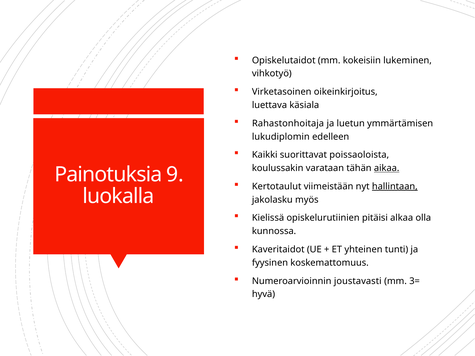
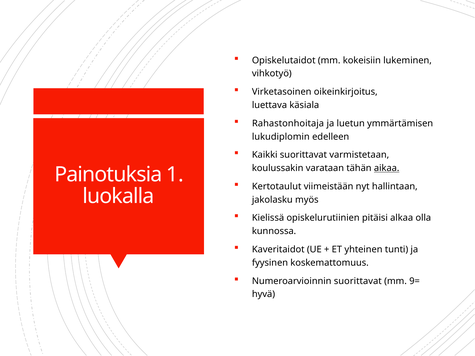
poissaoloista: poissaoloista -> varmistetaan (359, 155)
9: 9 -> 1 (175, 175)
hallintaan underline: present -> none (395, 187)
Numeroarvioinnin joustavasti: joustavasti -> suorittavat (358, 281)
3=: 3= -> 9= (415, 281)
